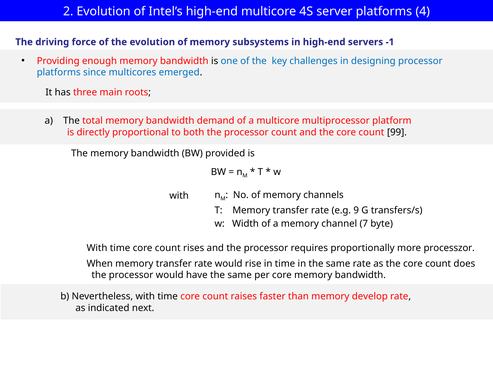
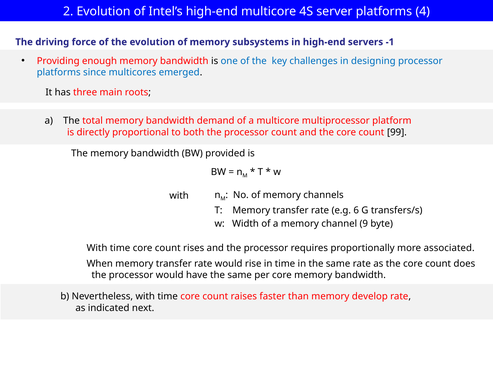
9: 9 -> 6 (356, 210)
7: 7 -> 9 (364, 224)
processzor: processzor -> associated (449, 248)
